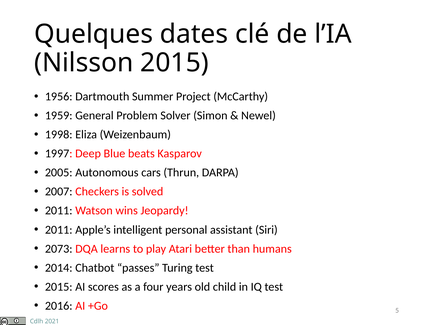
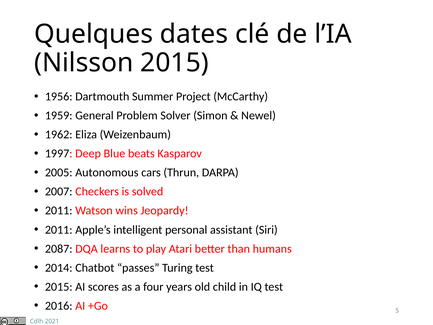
1998: 1998 -> 1962 (59, 134)
2073: 2073 -> 2087 (59, 249)
